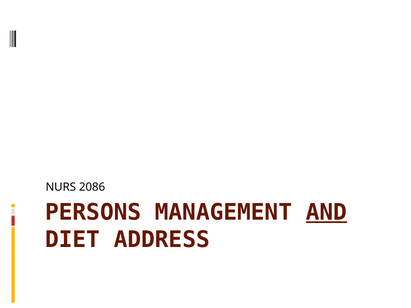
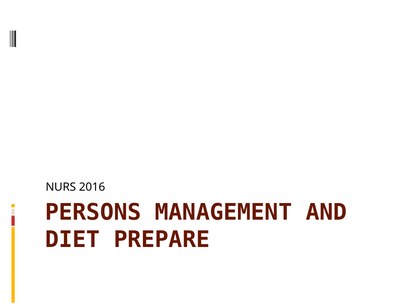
2086: 2086 -> 2016 (92, 187)
AND underline: present -> none (326, 213)
ADDRESS: ADDRESS -> PREPARE (162, 240)
